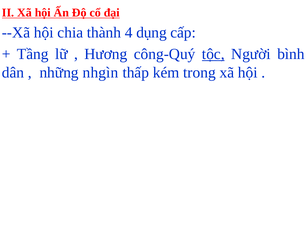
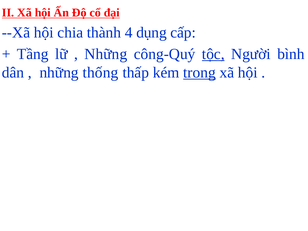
Hương: Hương -> Những (106, 54)
nhgìn: nhgìn -> thống (100, 73)
trong underline: none -> present (199, 73)
